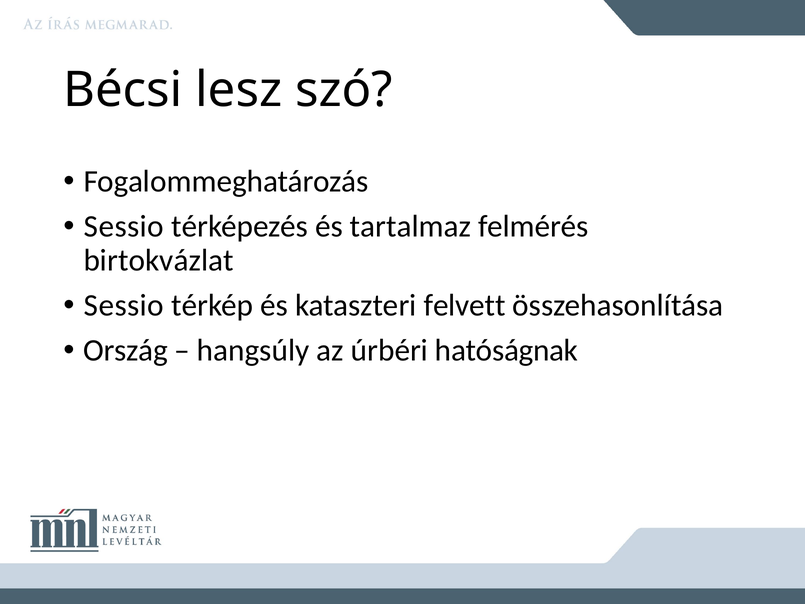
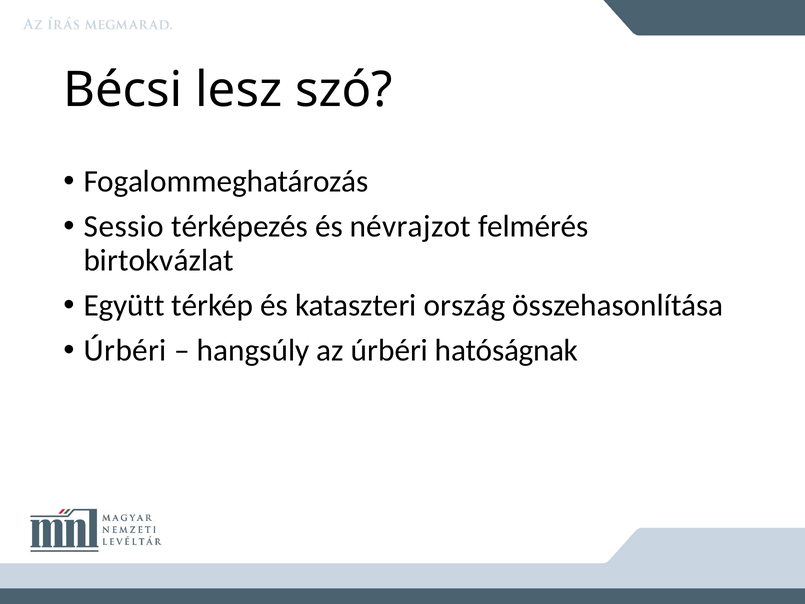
tartalmaz: tartalmaz -> névrajzot (410, 226)
Sessio: Sessio -> Együtt (124, 305)
felvett: felvett -> ország (464, 305)
Ország: Ország -> Úrbéri (125, 350)
